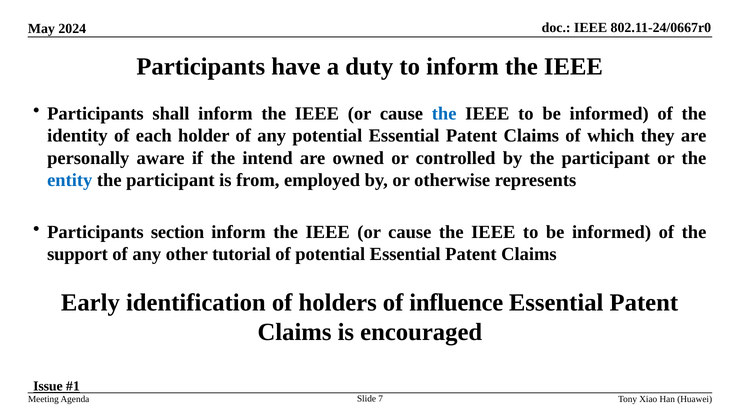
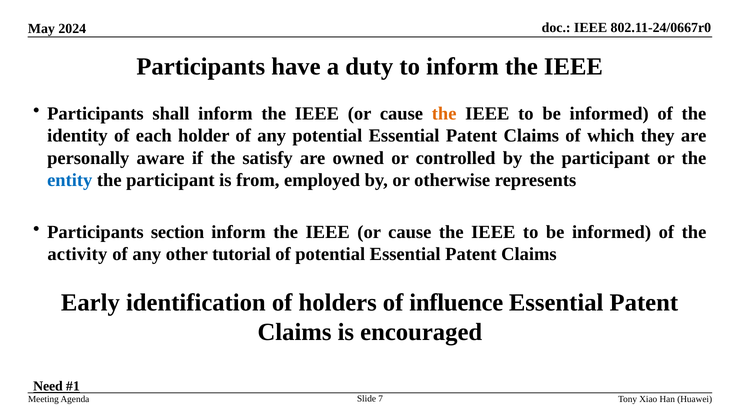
the colour: blue -> orange (444, 114)
intend: intend -> satisfy (268, 158)
support: support -> activity (77, 254)
Issue: Issue -> Need (48, 387)
